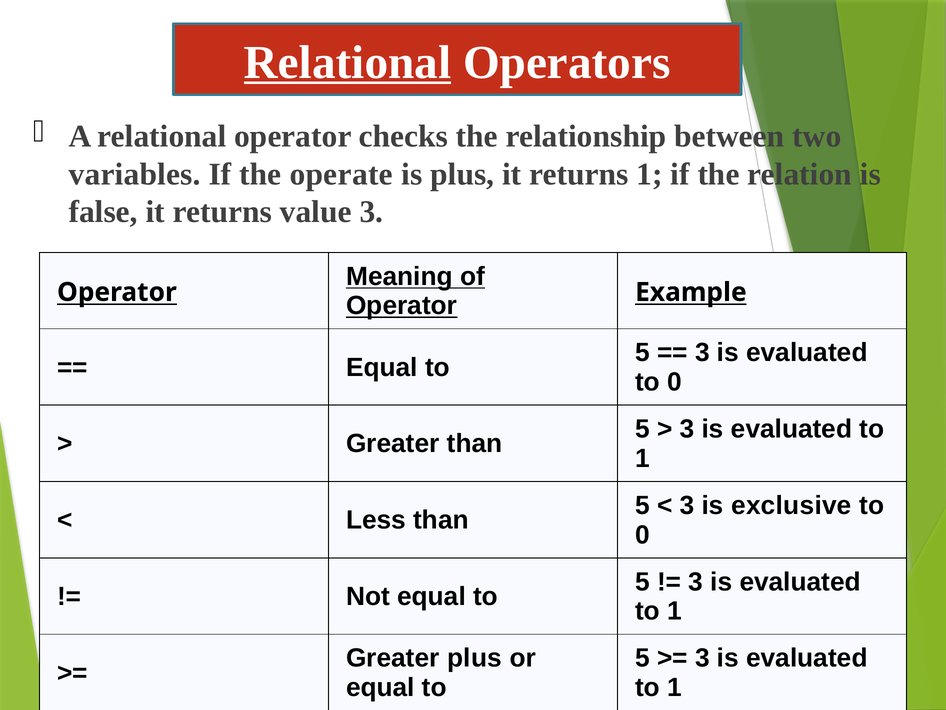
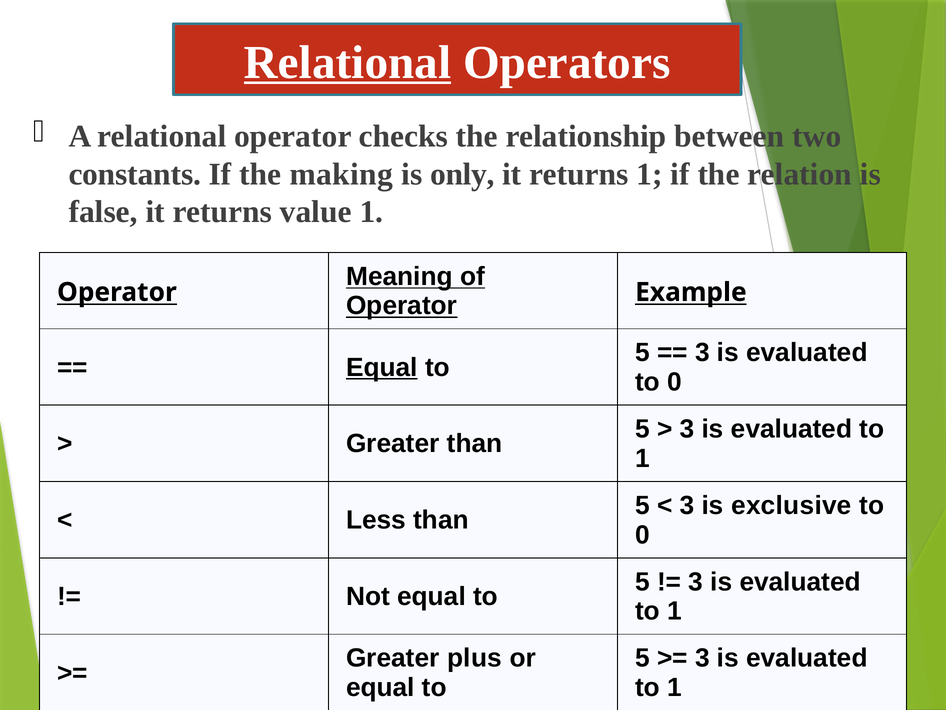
variables: variables -> constants (135, 174)
operate: operate -> making (341, 174)
is plus: plus -> only (462, 174)
value 3: 3 -> 1 (371, 212)
Equal underline: none -> present (382, 367)
